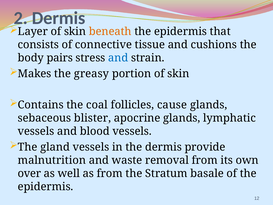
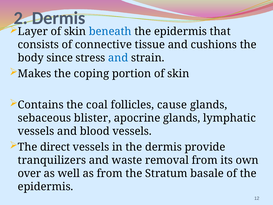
beneath colour: orange -> blue (110, 31)
pairs: pairs -> since (60, 58)
greasy: greasy -> coping (91, 74)
gland: gland -> direct (55, 147)
malnutrition: malnutrition -> tranquilizers (52, 160)
